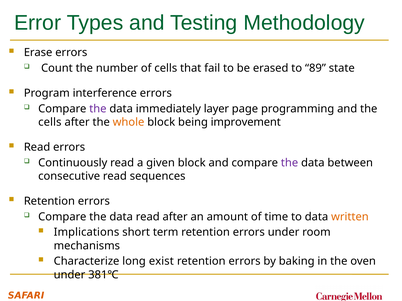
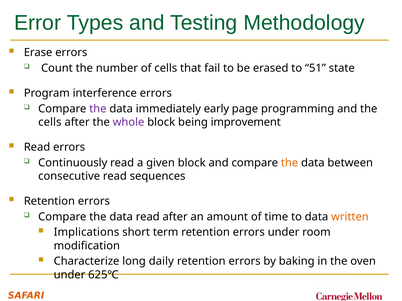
89: 89 -> 51 (315, 68)
layer: layer -> early (216, 109)
whole colour: orange -> purple (129, 122)
the colour: purple -> orange (290, 163)
mechanisms: mechanisms -> modification (87, 246)
exist: exist -> daily (161, 262)
381℃: 381℃ -> 625℃ (103, 275)
